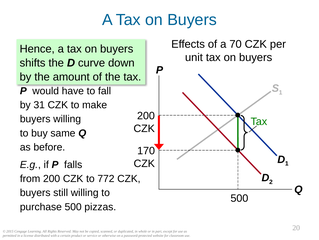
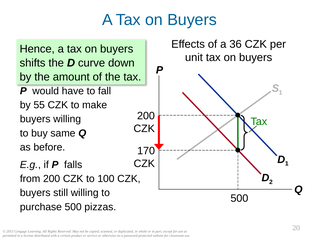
70: 70 -> 36 (236, 44)
31: 31 -> 55 (39, 105)
772: 772 -> 100 (106, 178)
